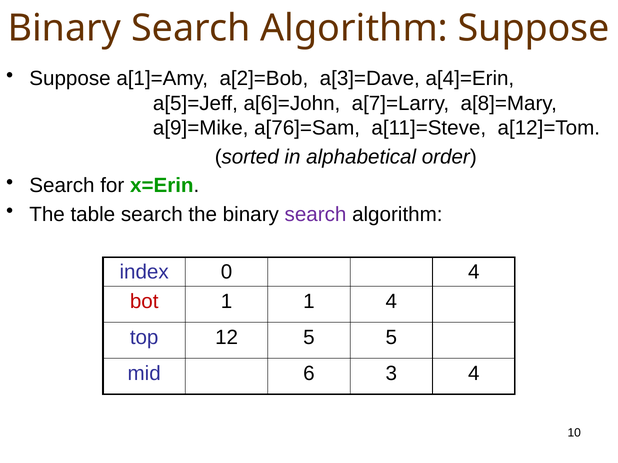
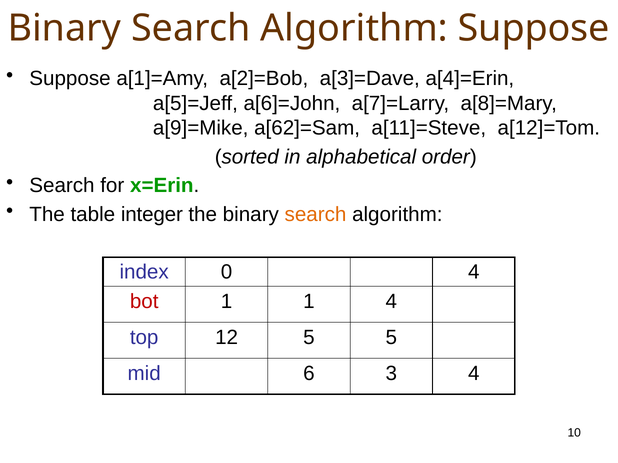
a[76]=Sam: a[76]=Sam -> a[62]=Sam (307, 128)
table search: search -> integer (152, 215)
search colour: purple -> orange (316, 215)
